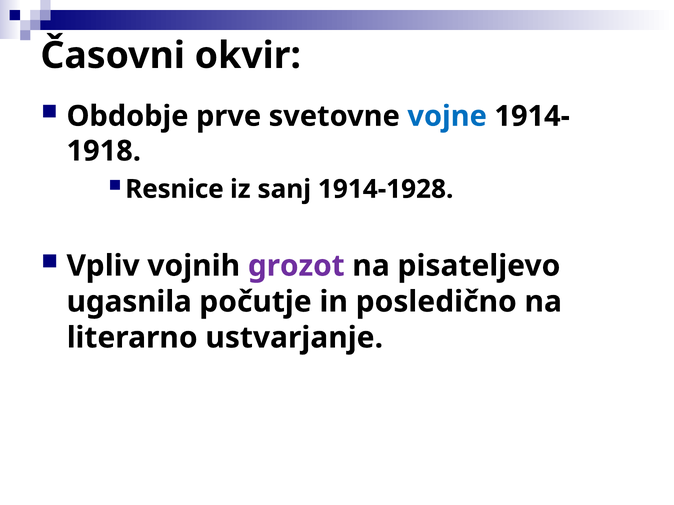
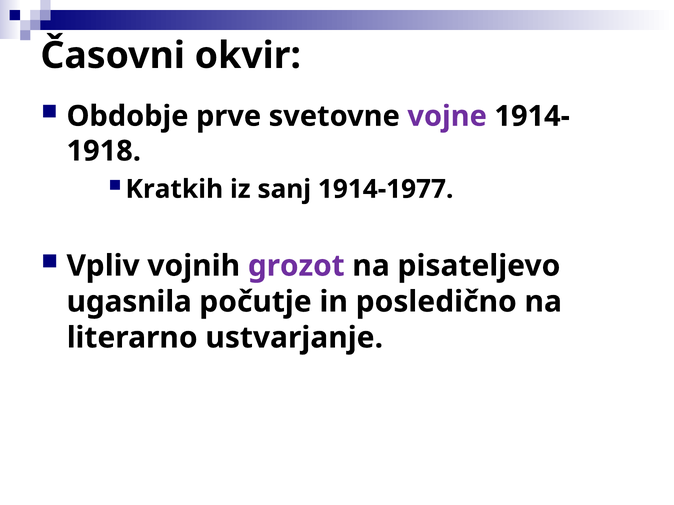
vojne colour: blue -> purple (447, 116)
Resnice: Resnice -> Kratkih (174, 189)
1914-1928: 1914-1928 -> 1914-1977 (386, 189)
